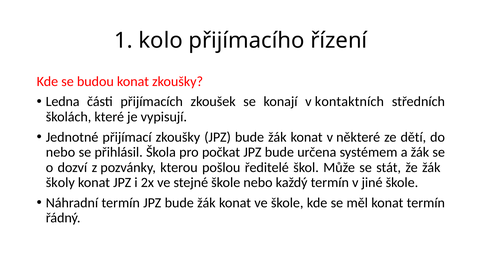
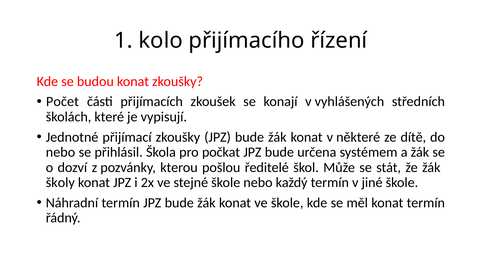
Ledna: Ledna -> Počet (62, 102)
kontaktních: kontaktních -> vyhlášených (349, 102)
dětí: dětí -> dítě (413, 137)
